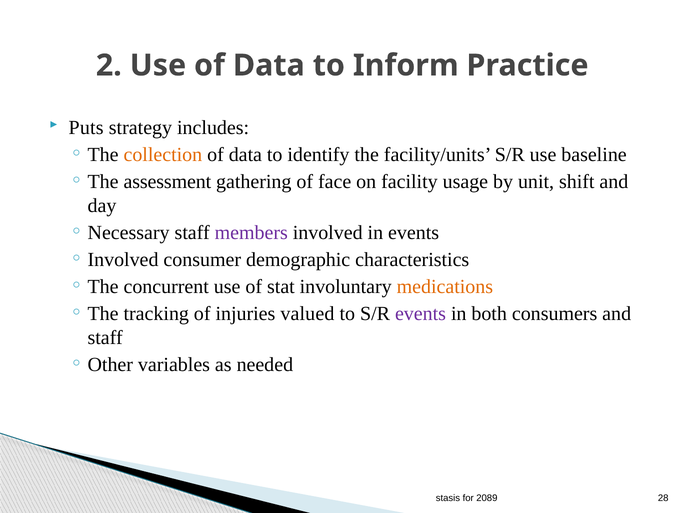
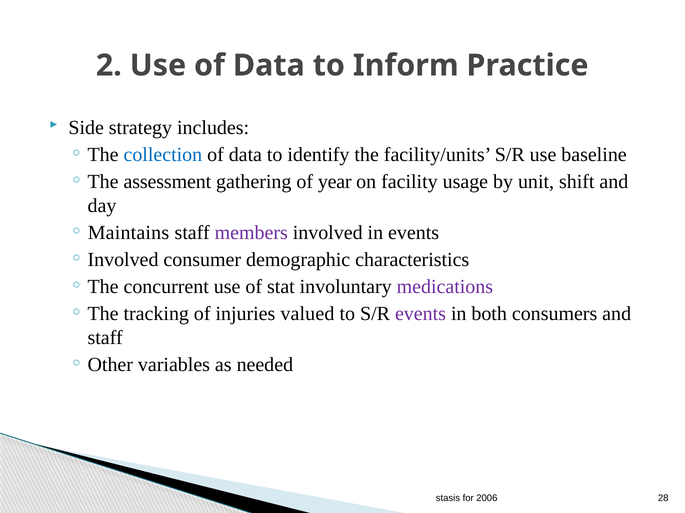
Puts: Puts -> Side (86, 128)
collection colour: orange -> blue (163, 155)
face: face -> year (335, 182)
Necessary: Necessary -> Maintains (128, 233)
medications colour: orange -> purple (445, 287)
2089: 2089 -> 2006 (487, 499)
